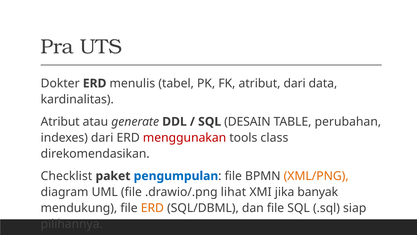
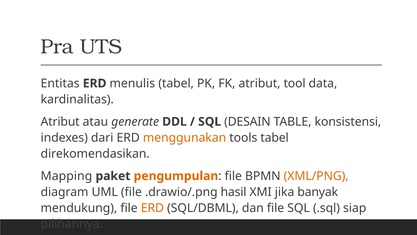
Dokter: Dokter -> Entitas (60, 83)
atribut dari: dari -> tool (295, 83)
perubahan: perubahan -> konsistensi (348, 121)
menggunakan colour: red -> orange (185, 138)
tools class: class -> tabel (275, 138)
Checklist: Checklist -> Mapping (66, 176)
pengumpulan colour: blue -> orange (176, 176)
lihat: lihat -> hasil (234, 192)
